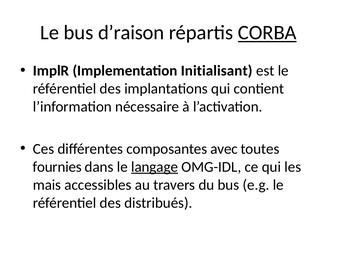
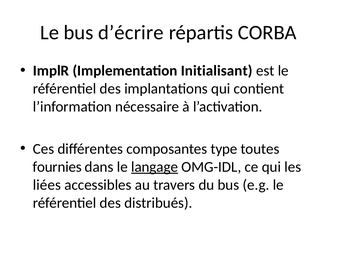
d’raison: d’raison -> d’écrire (131, 33)
CORBA underline: present -> none (267, 33)
avec: avec -> type (224, 149)
mais: mais -> liées (47, 185)
